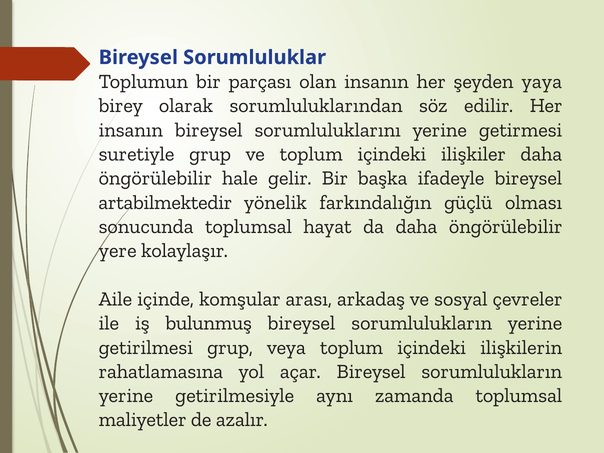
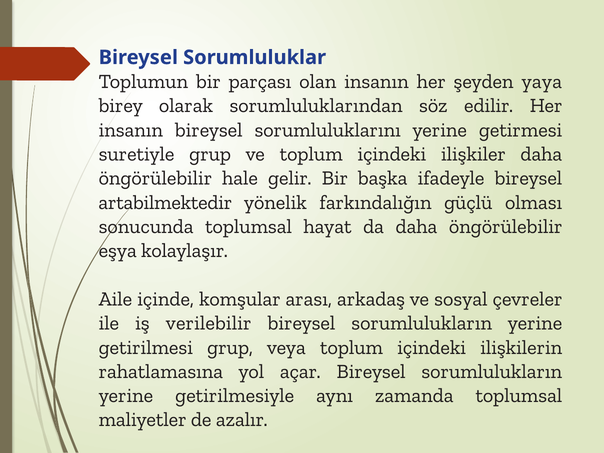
yere: yere -> eşya (118, 251)
bulunmuş: bulunmuş -> verilebilir (209, 323)
